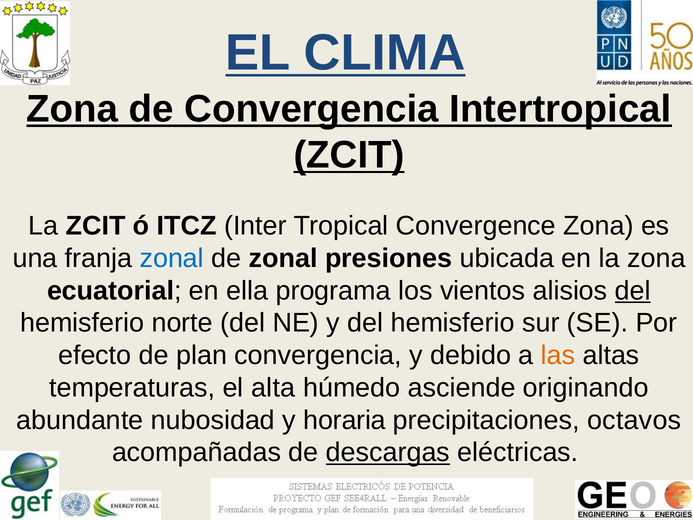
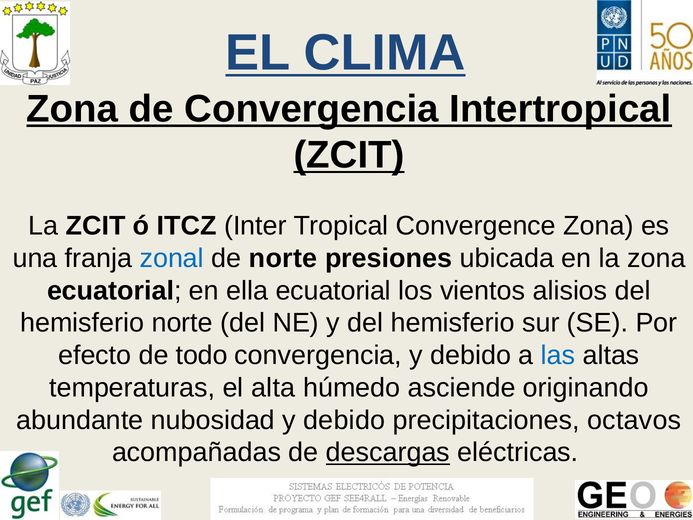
de zonal: zonal -> norte (283, 258)
ella programa: programa -> ecuatorial (333, 291)
del underline: present -> none (633, 291)
plan: plan -> todo (202, 355)
las colour: orange -> blue (558, 355)
nubosidad y horaria: horaria -> debido (344, 420)
